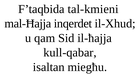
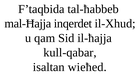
tal-kmieni: tal-kmieni -> tal-ħabbeb (93, 9)
miegħu: miegħu -> wieħed (87, 67)
